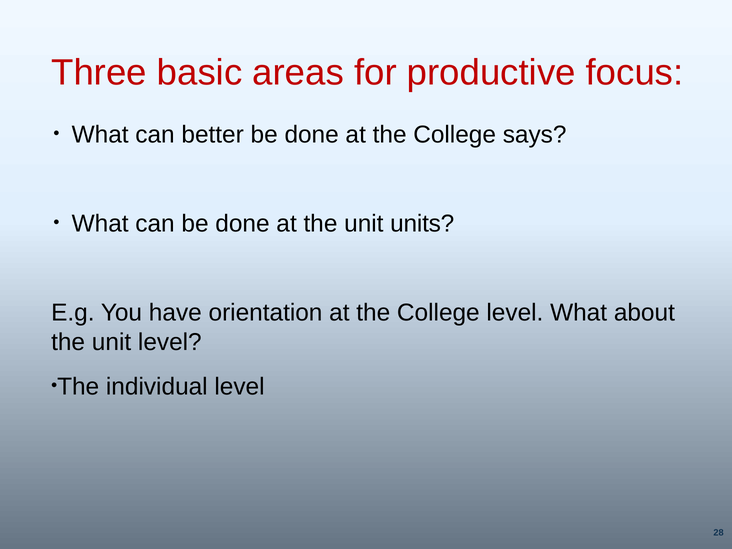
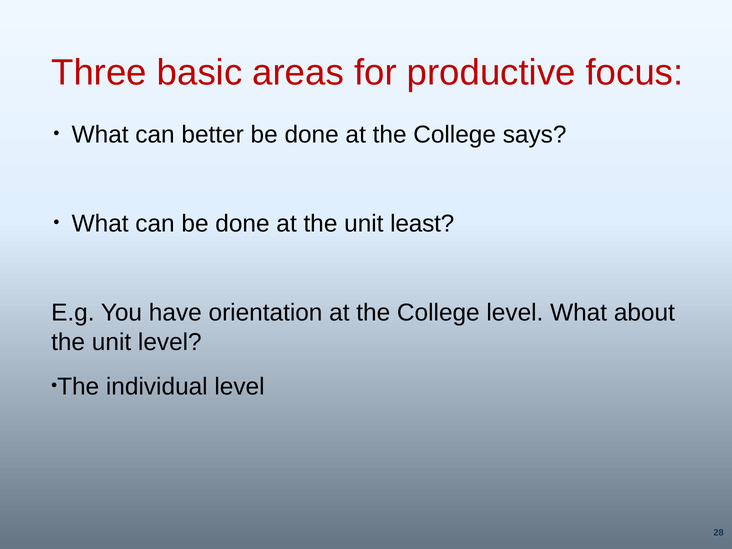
units: units -> least (422, 224)
